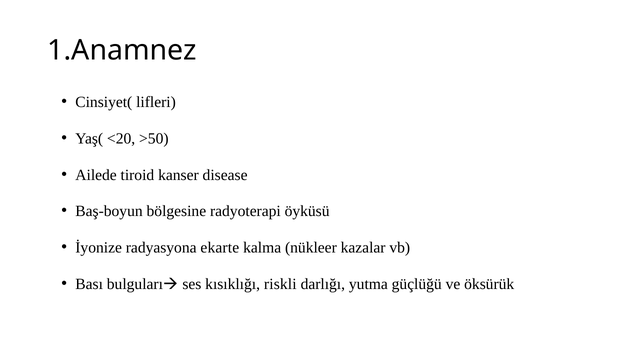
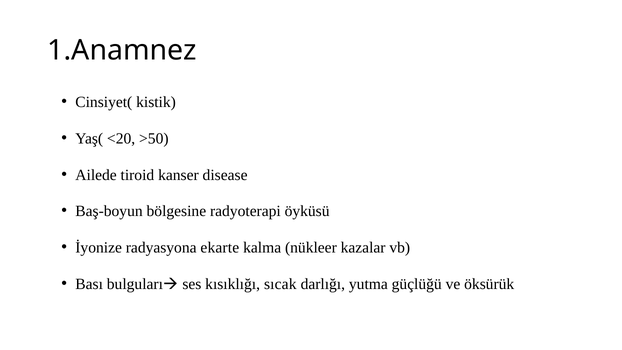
lifleri: lifleri -> kistik (156, 102)
riskli: riskli -> sıcak (280, 284)
